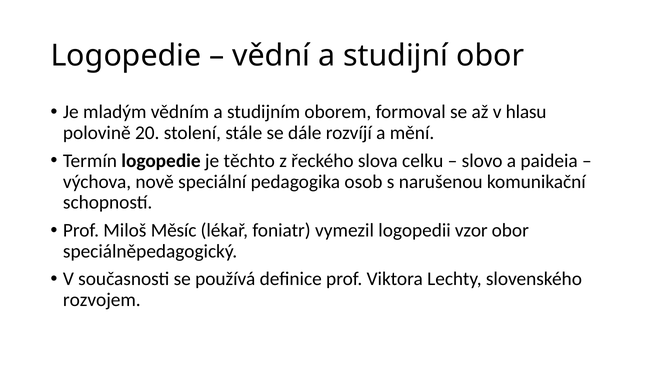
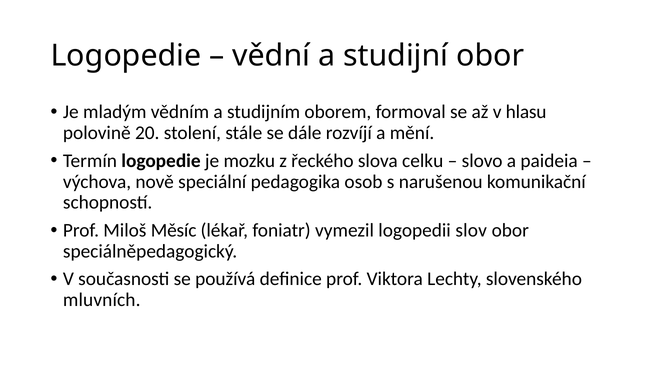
těchto: těchto -> mozku (249, 161)
vzor: vzor -> slov (471, 230)
rozvojem: rozvojem -> mluvních (102, 300)
